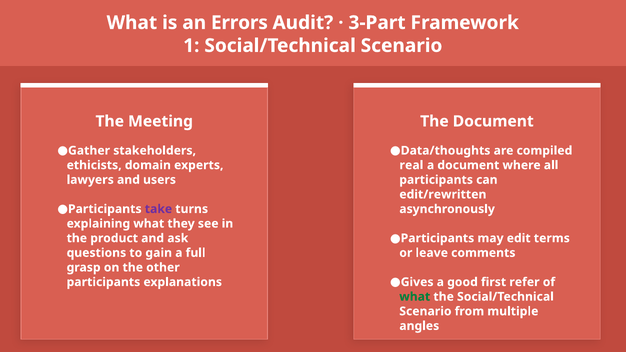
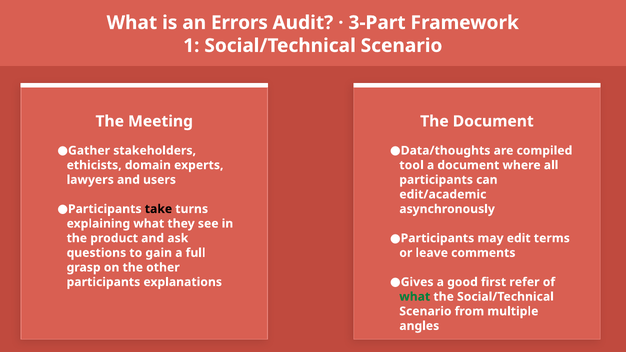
real: real -> tool (411, 165)
edit/rewritten: edit/rewritten -> edit/academic (443, 194)
take colour: purple -> black (158, 209)
